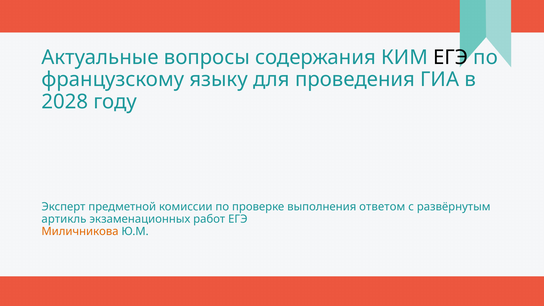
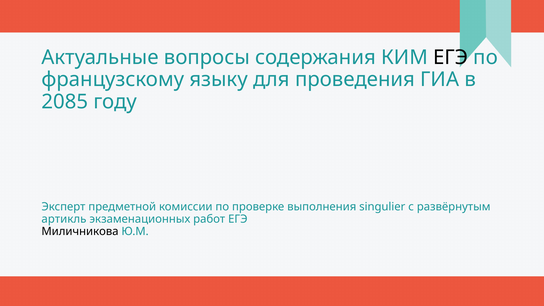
2028: 2028 -> 2085 (65, 102)
ответом: ответом -> singulier (382, 207)
Миличникова colour: orange -> black (80, 231)
